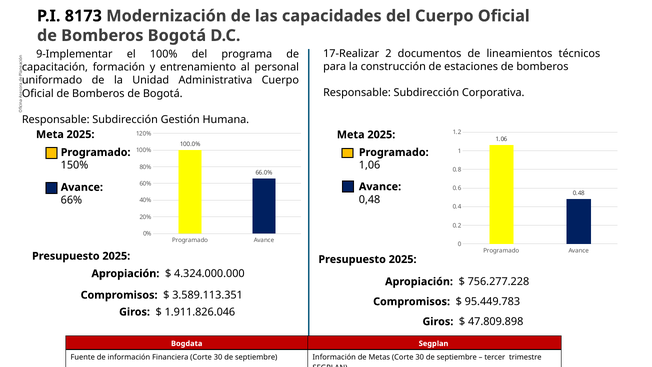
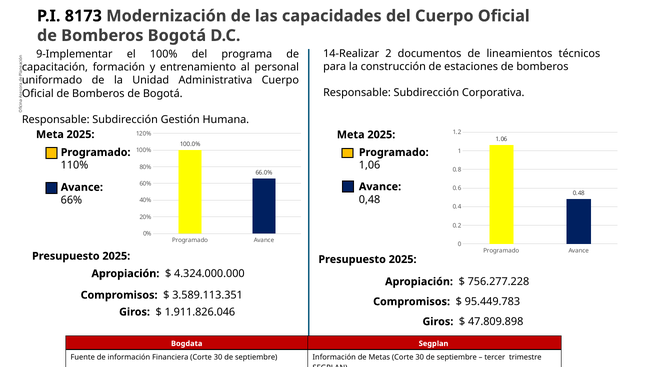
17-Realizar: 17-Realizar -> 14-Realizar (351, 54)
150%: 150% -> 110% (75, 165)
